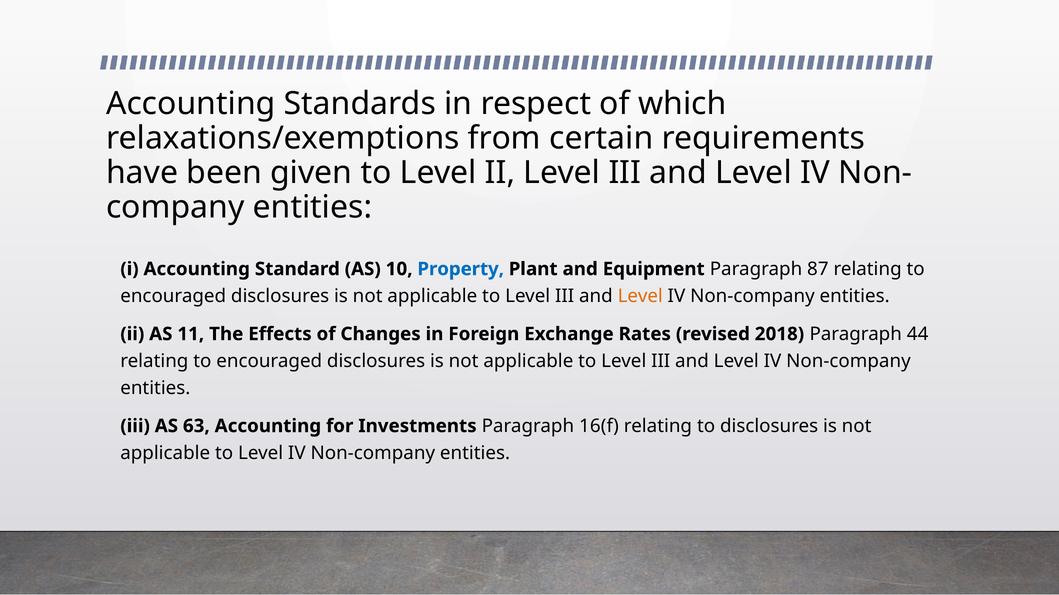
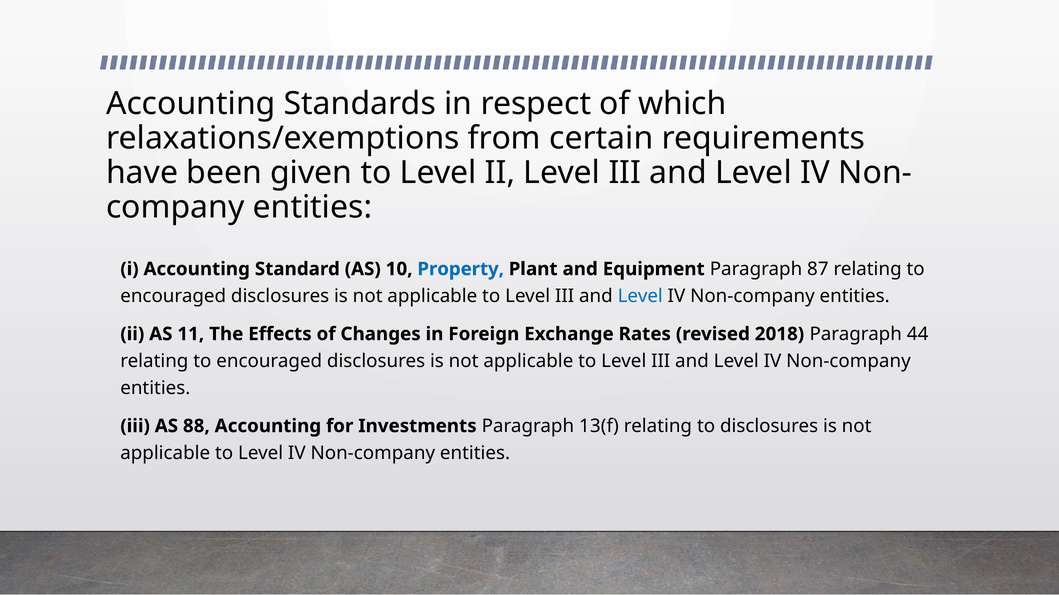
Level colour: orange -> blue (640, 296)
63: 63 -> 88 (196, 426)
16(f: 16(f -> 13(f (599, 426)
